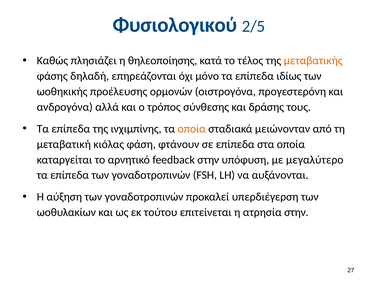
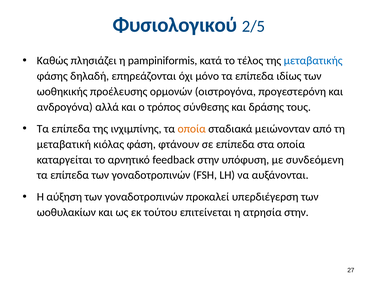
θηλεοποίησης: θηλεοποίησης -> pampiniformis (163, 61)
μεταβατικής colour: orange -> blue (313, 61)
μεγαλύτερο: μεγαλύτερο -> συνδεόμενη (315, 160)
